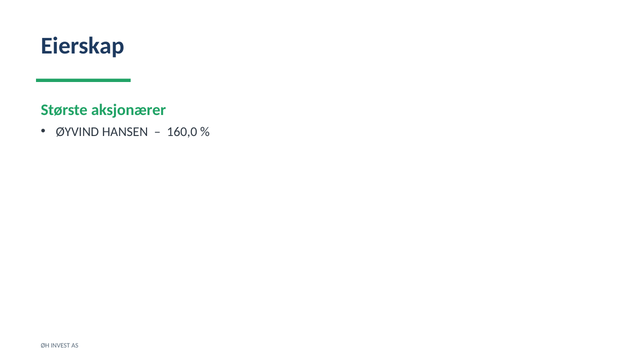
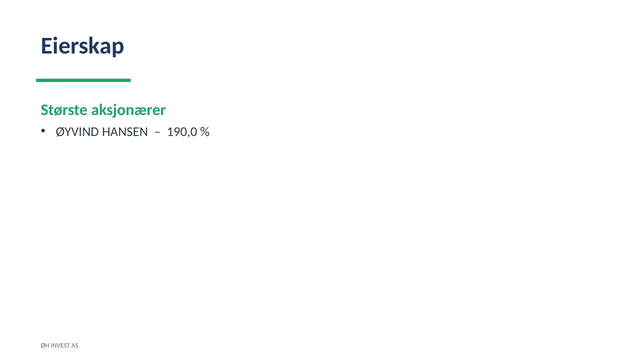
160,0: 160,0 -> 190,0 (182, 132)
